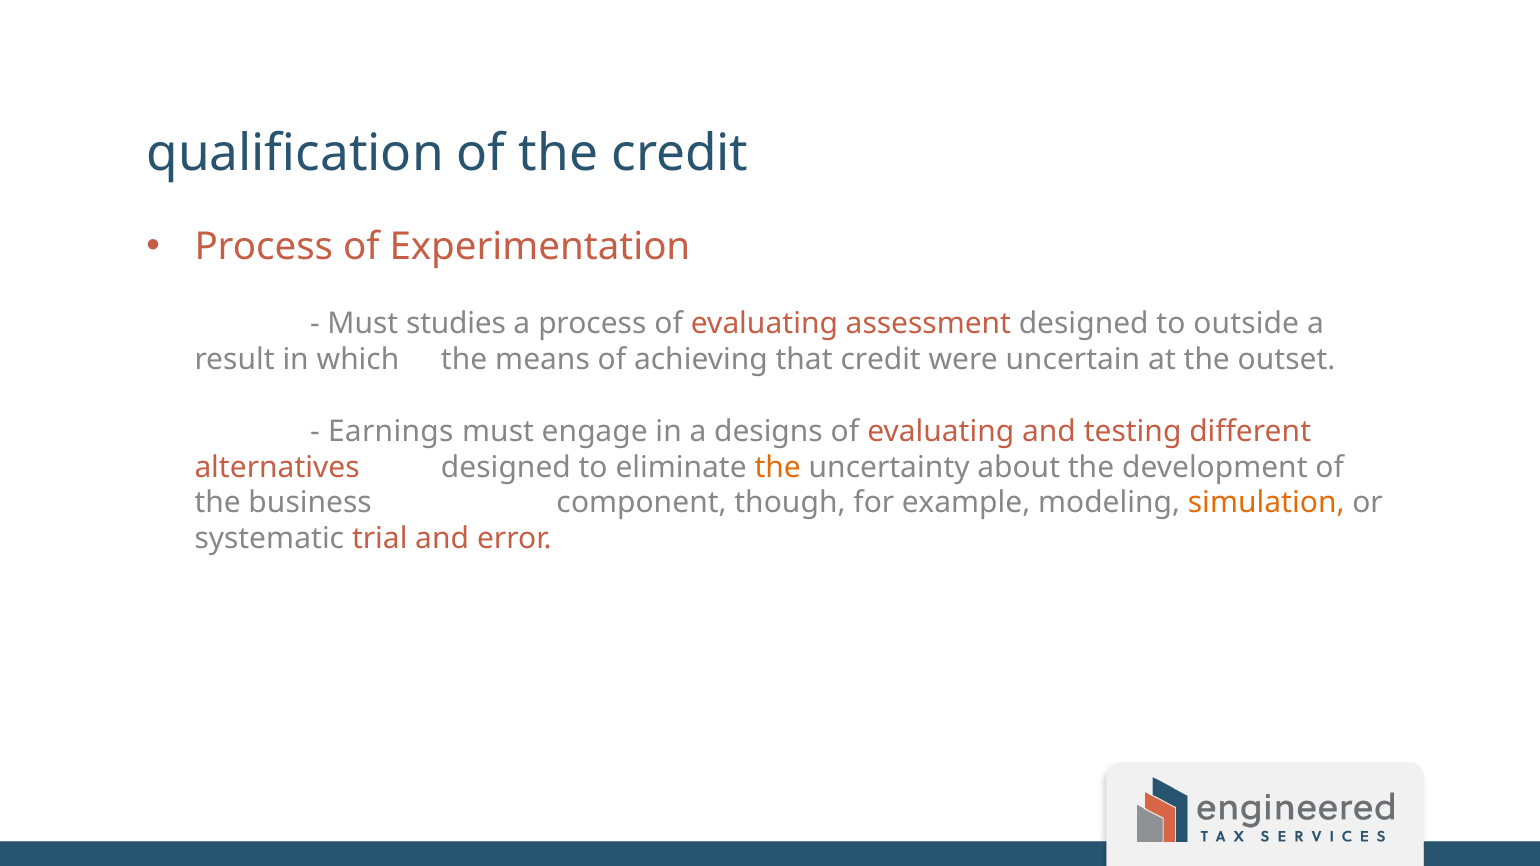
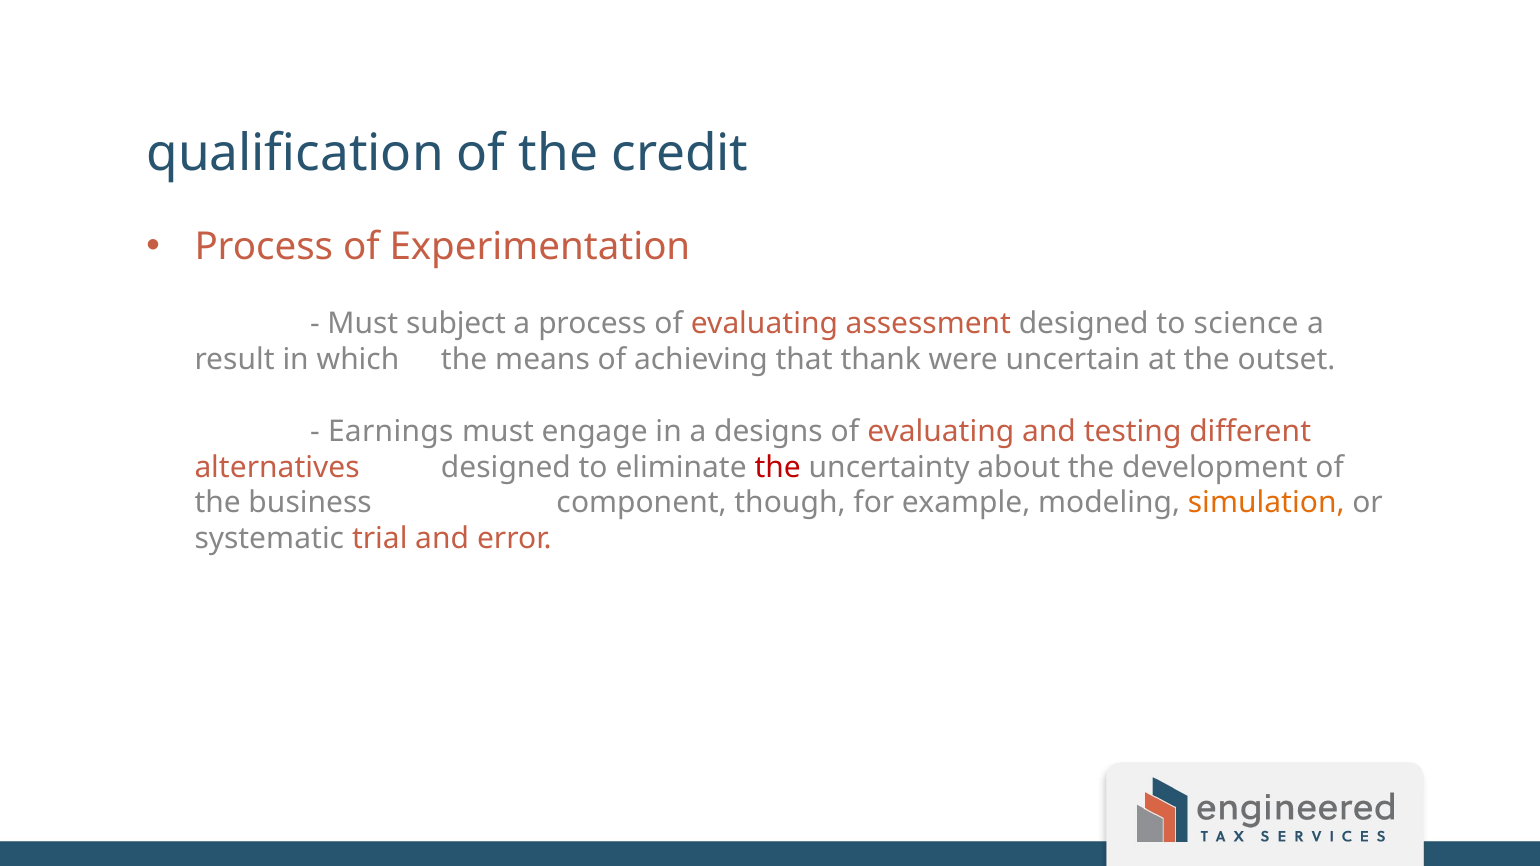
studies: studies -> subject (456, 323)
outside: outside -> science (1246, 323)
that credit: credit -> thank (881, 359)
the colour: orange -> red (778, 467)
